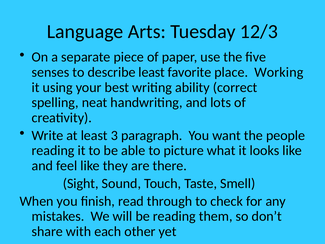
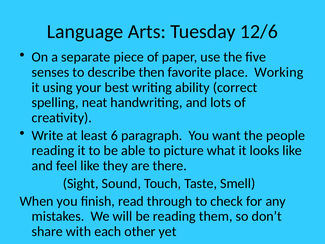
12/3: 12/3 -> 12/6 (259, 31)
describe least: least -> then (152, 72)
3: 3 -> 6 (114, 135)
